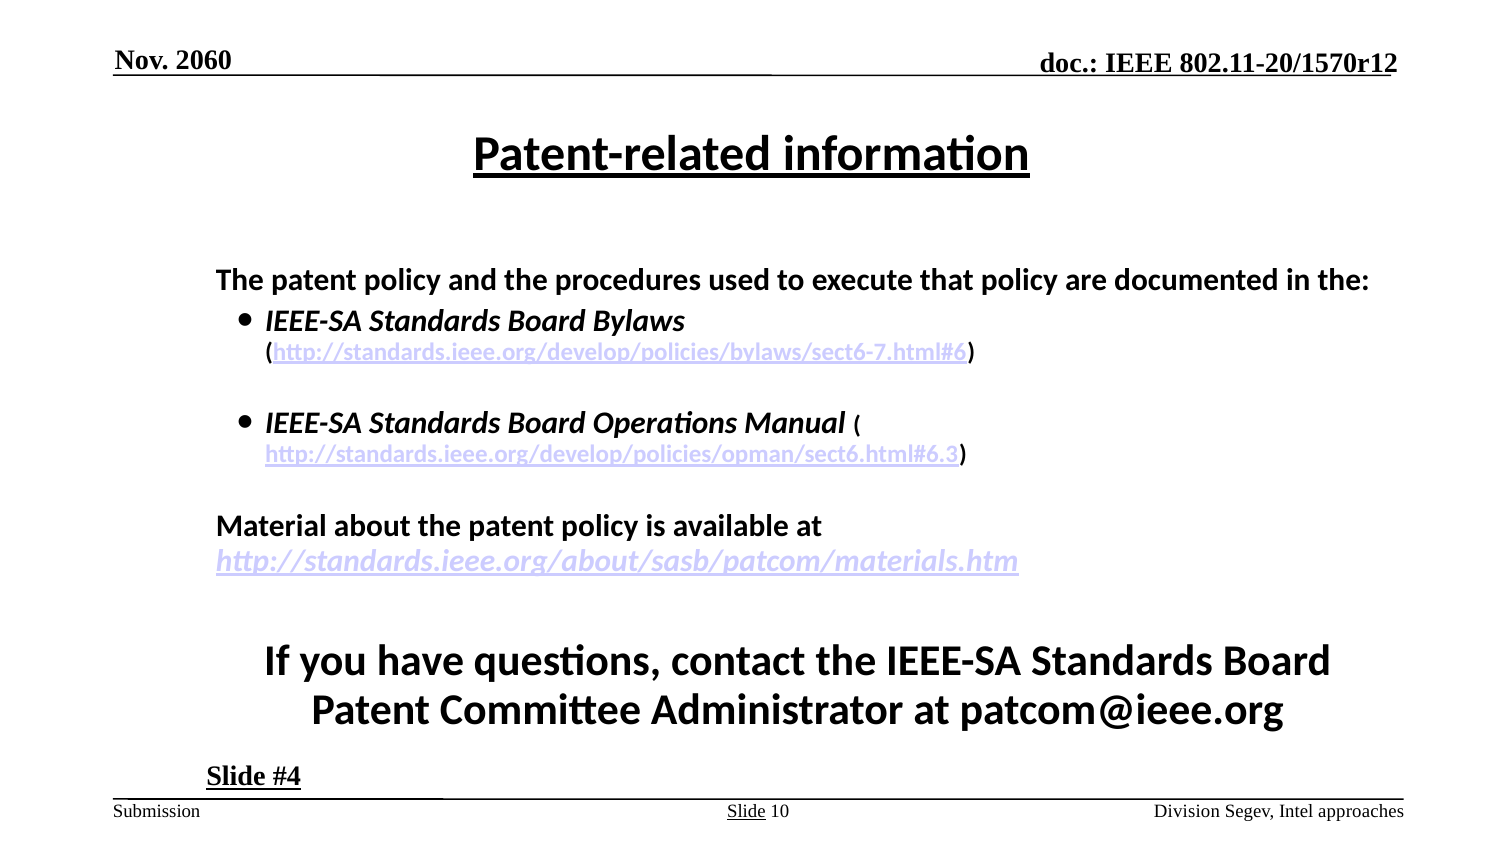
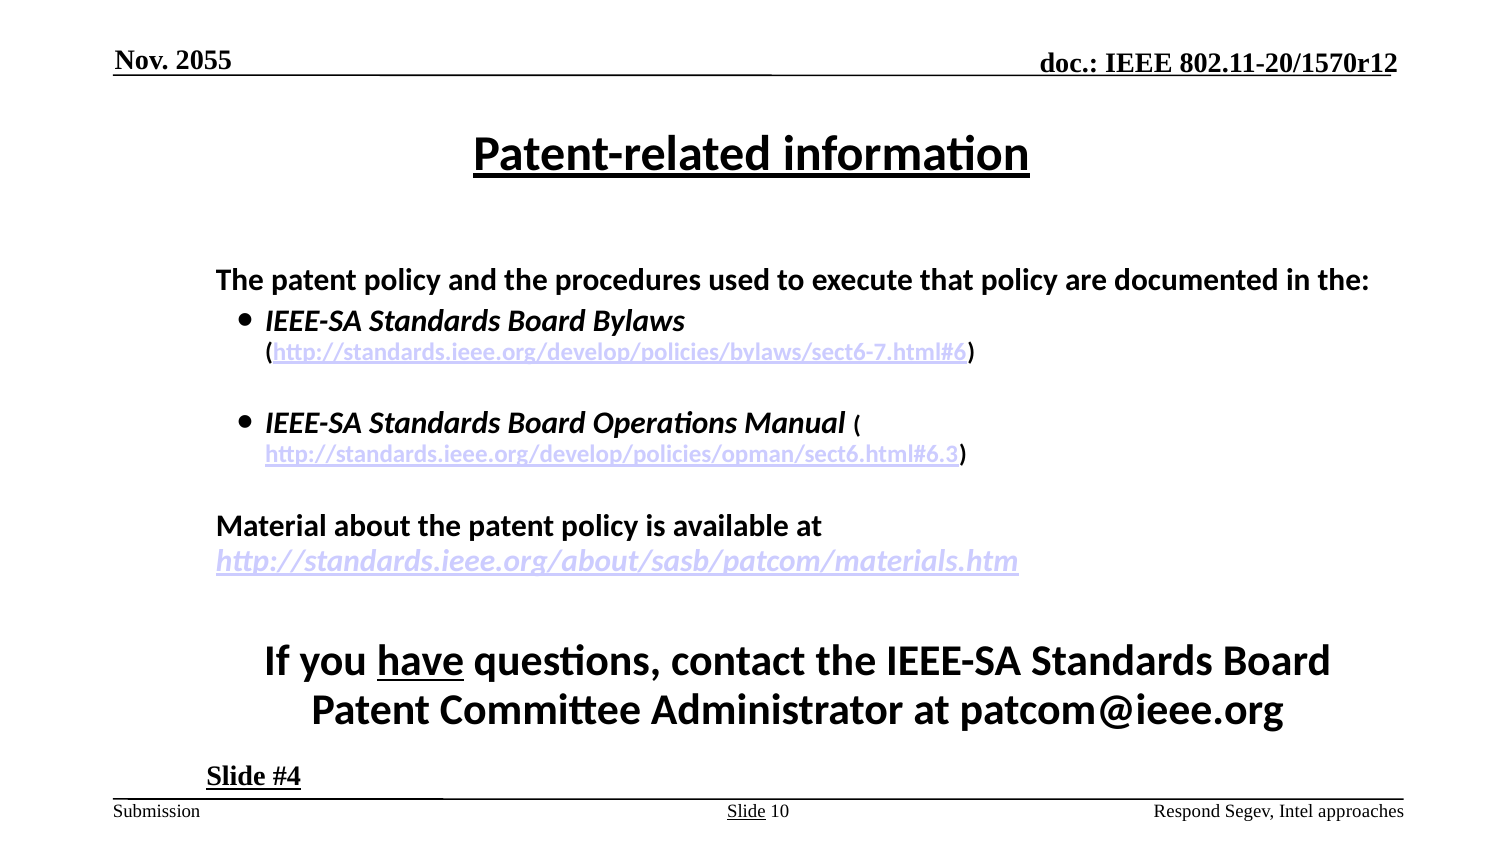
2060: 2060 -> 2055 (204, 60)
have underline: none -> present (420, 661)
Division: Division -> Respond (1187, 811)
